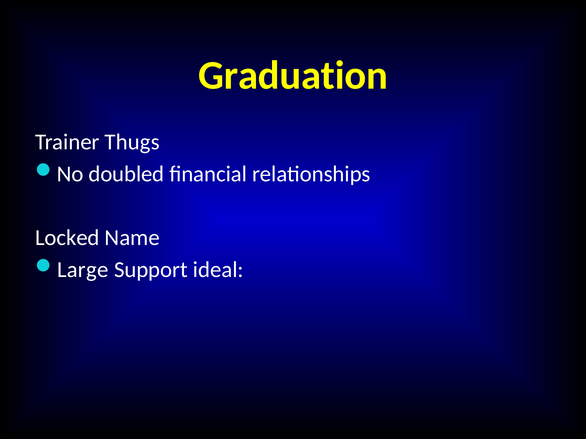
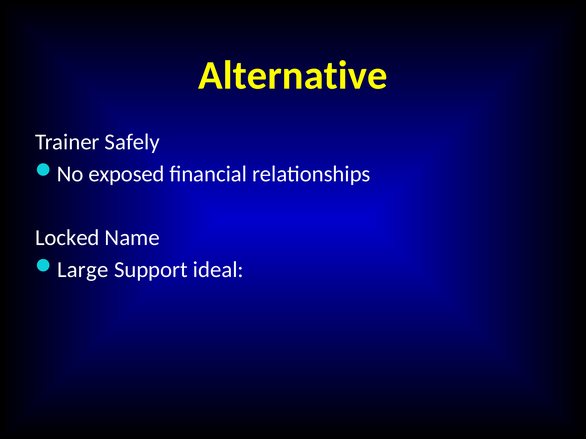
Graduation: Graduation -> Alternative (293, 75)
Thugs: Thugs -> Safely (132, 142)
doubled: doubled -> exposed (126, 174)
